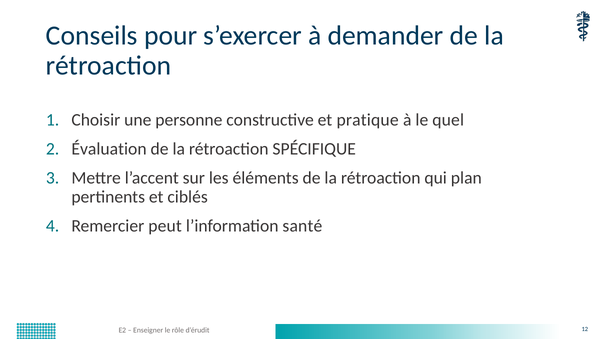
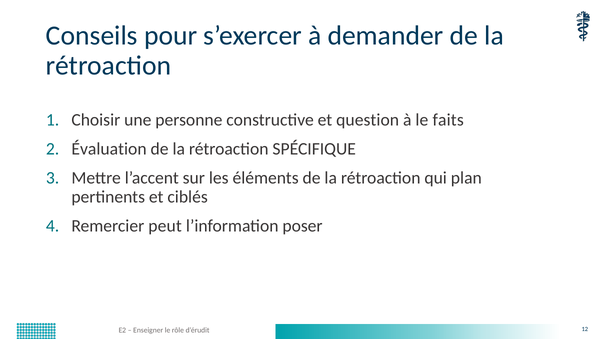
pratique: pratique -> question (368, 120)
quel: quel -> faits (448, 120)
santé: santé -> poser (302, 226)
